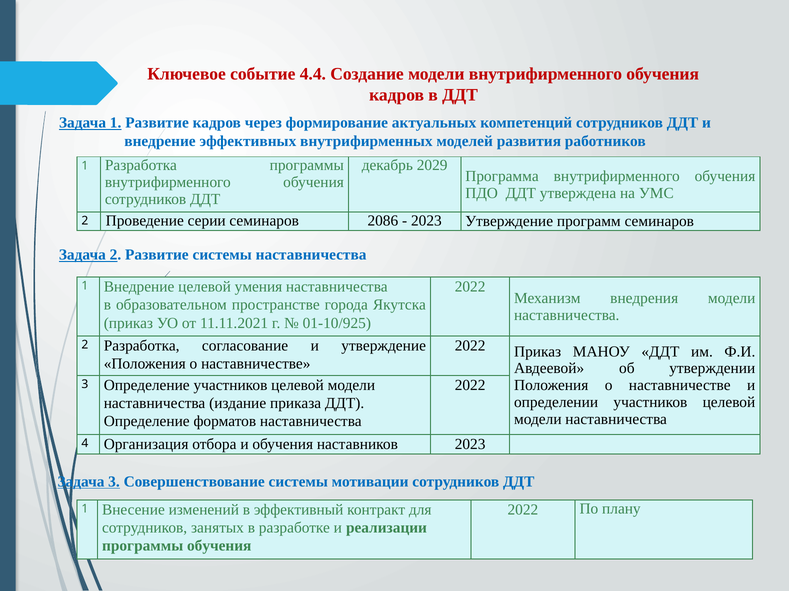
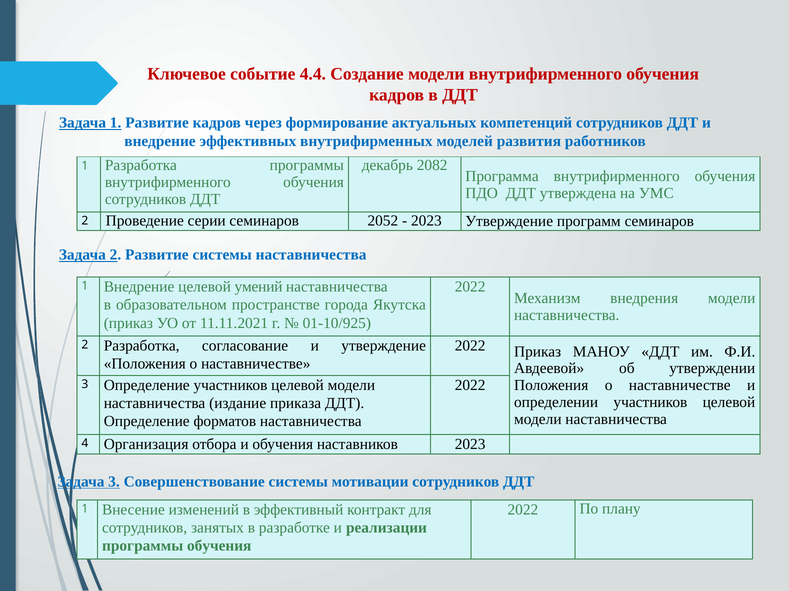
2029: 2029 -> 2082 (432, 166)
2086: 2086 -> 2052 (383, 221)
умения: умения -> умений (259, 287)
